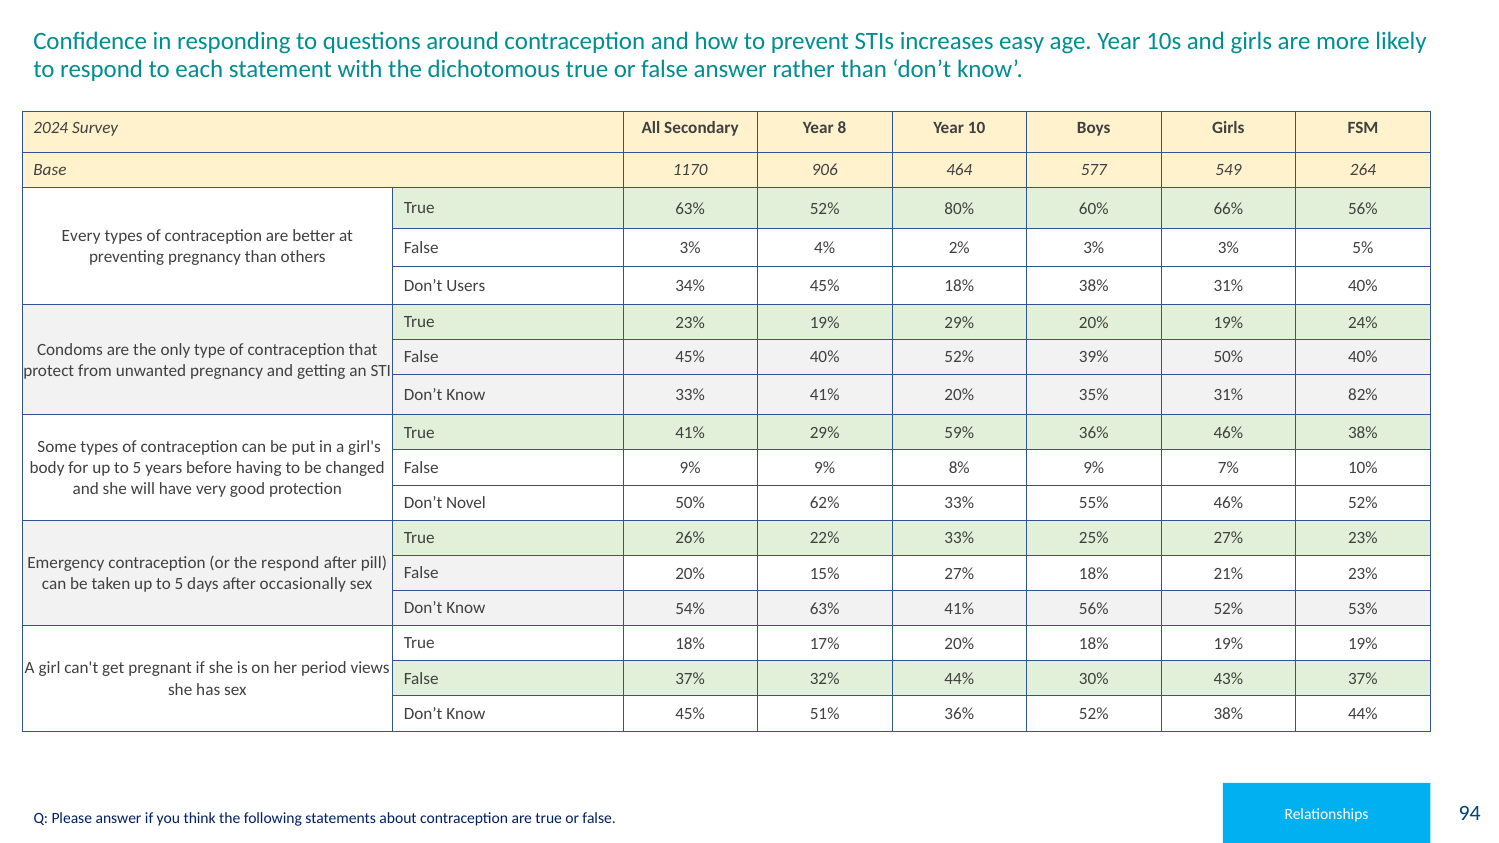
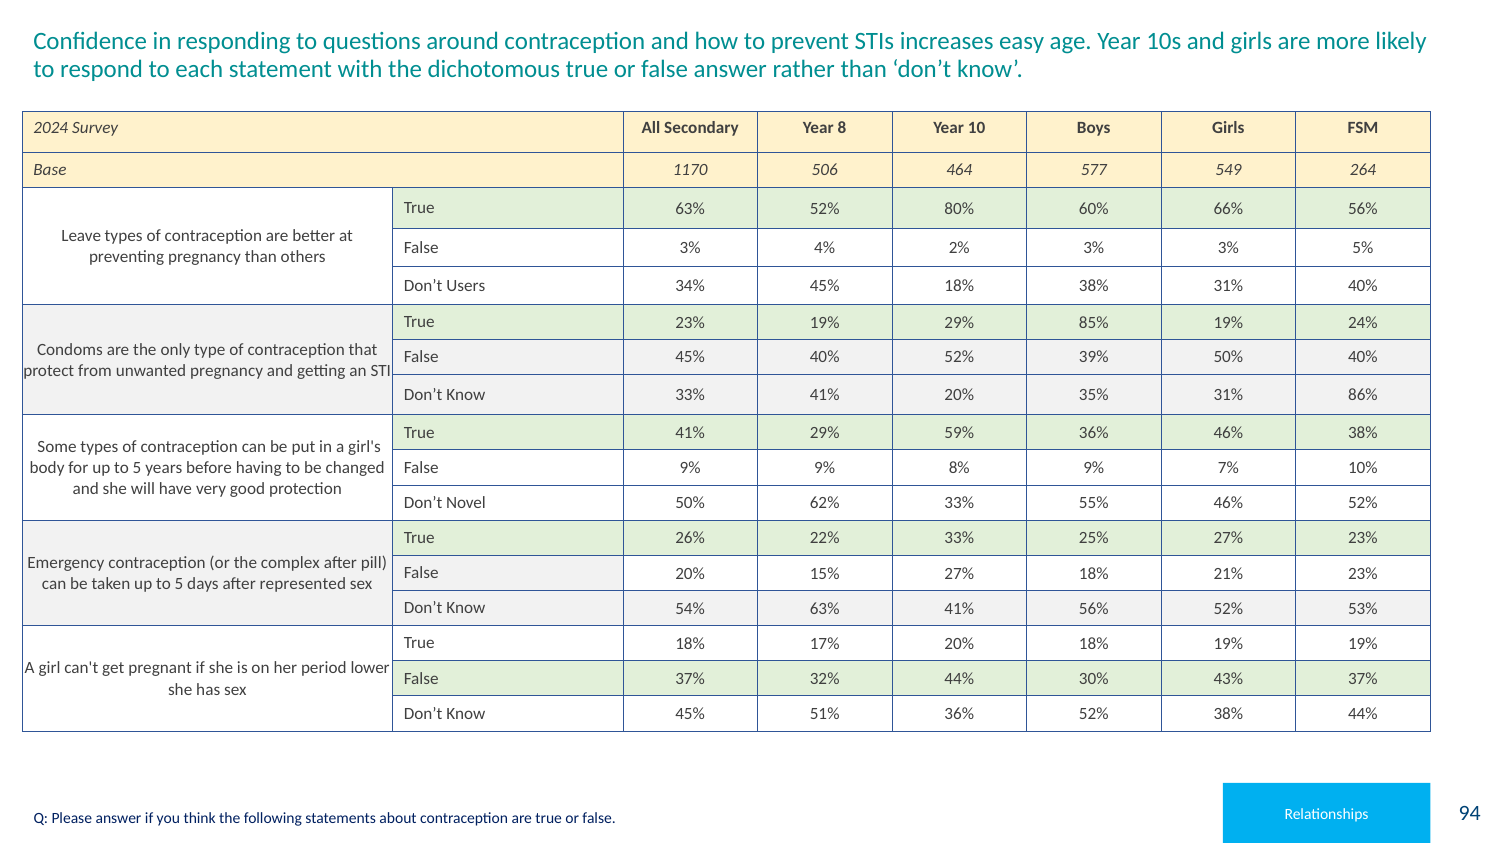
906: 906 -> 506 (825, 170)
Every: Every -> Leave (81, 236)
29% 20%: 20% -> 85% (1094, 322)
82%: 82% -> 86% (1363, 395)
the respond: respond -> complex (290, 563)
occasionally: occasionally -> represented (303, 584)
views: views -> lower (370, 668)
